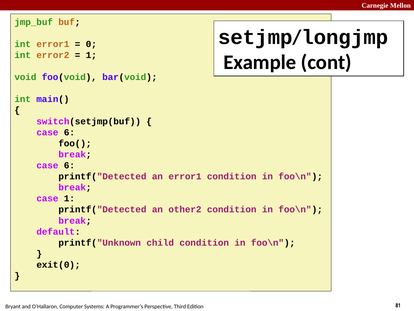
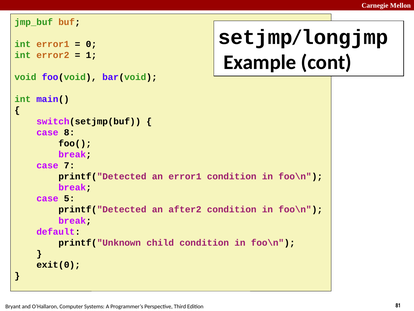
6: 6 -> 8 (69, 132)
6: 6 -> 7 (69, 165)
case 1: 1 -> 5 (69, 198)
other2: other2 -> after2 (185, 209)
